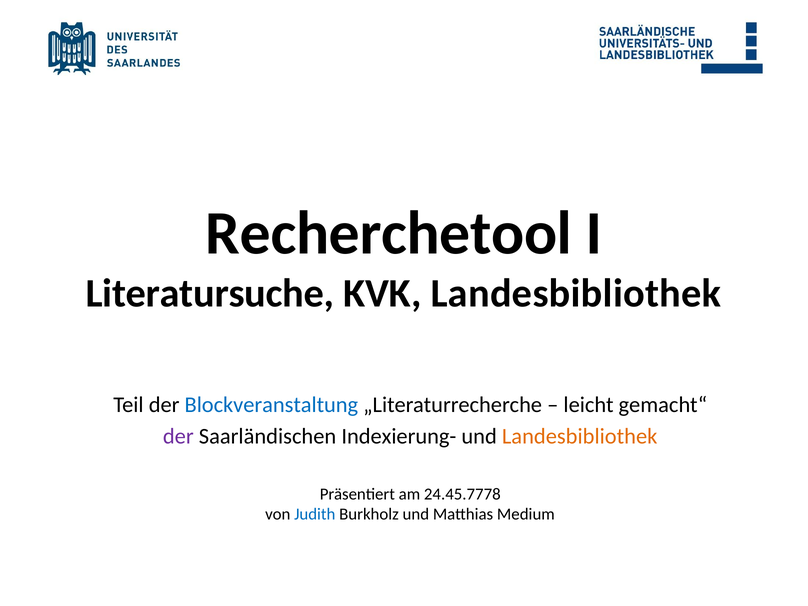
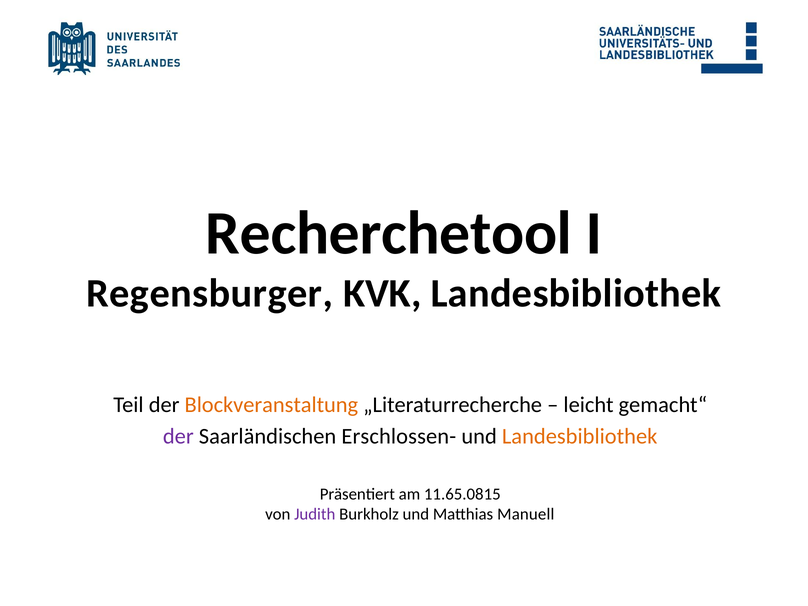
Literatursuche: Literatursuche -> Regensburger (210, 293)
Blockveranstaltung colour: blue -> orange (271, 405)
Indexierung-: Indexierung- -> Erschlossen- (399, 436)
24.45.7778: 24.45.7778 -> 11.65.0815 (462, 494)
Judith colour: blue -> purple (315, 514)
Medium: Medium -> Manuell (526, 514)
